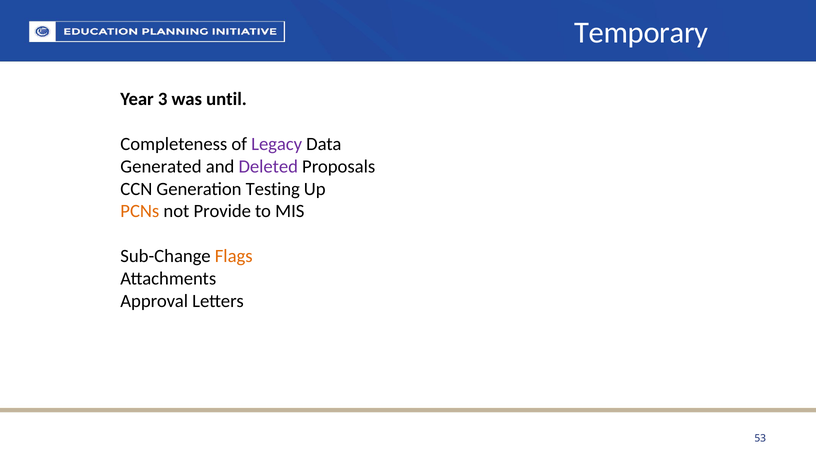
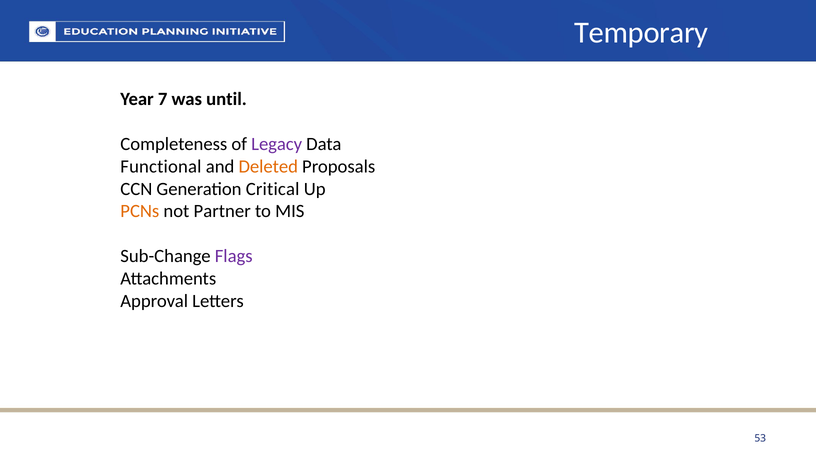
3: 3 -> 7 (163, 99)
Generated: Generated -> Functional (161, 166)
Deleted colour: purple -> orange (268, 166)
Testing: Testing -> Critical (273, 189)
Provide: Provide -> Partner (222, 211)
Flags colour: orange -> purple (234, 256)
